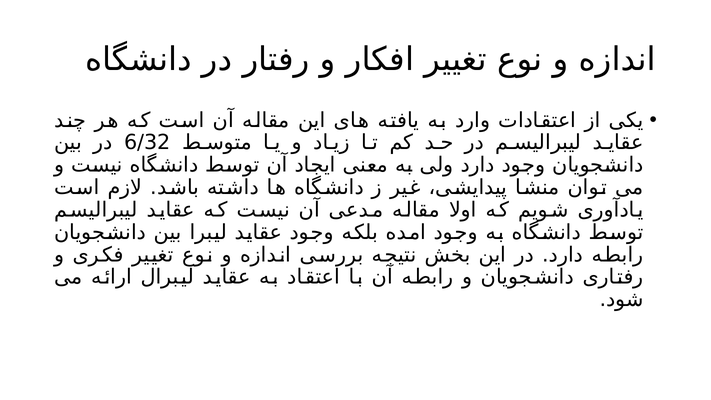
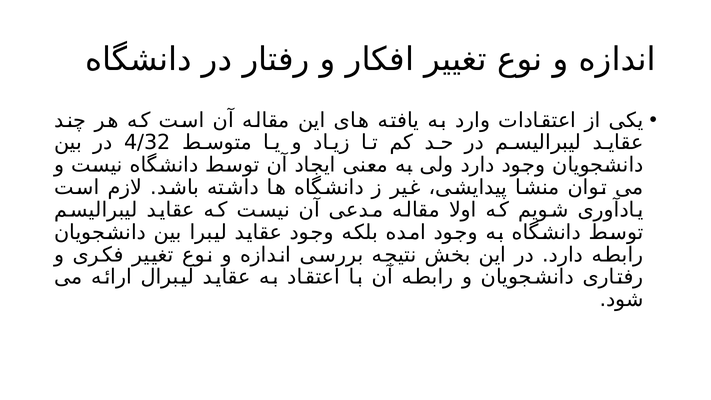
6/32: 6/32 -> 4/32 (147, 143)
